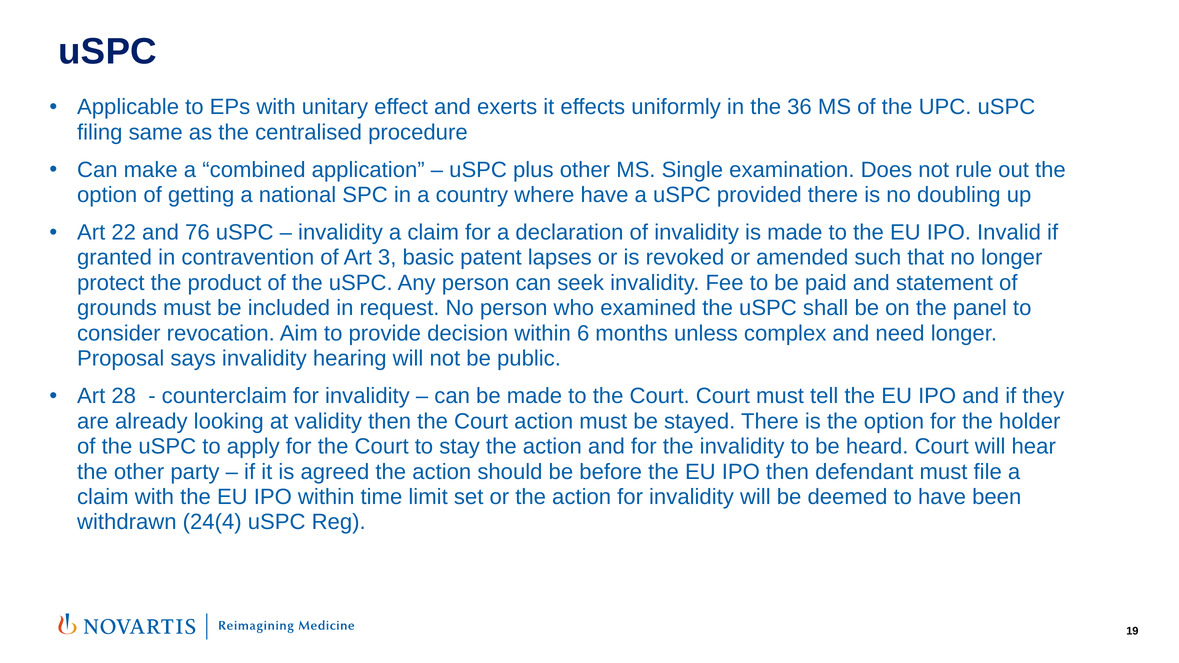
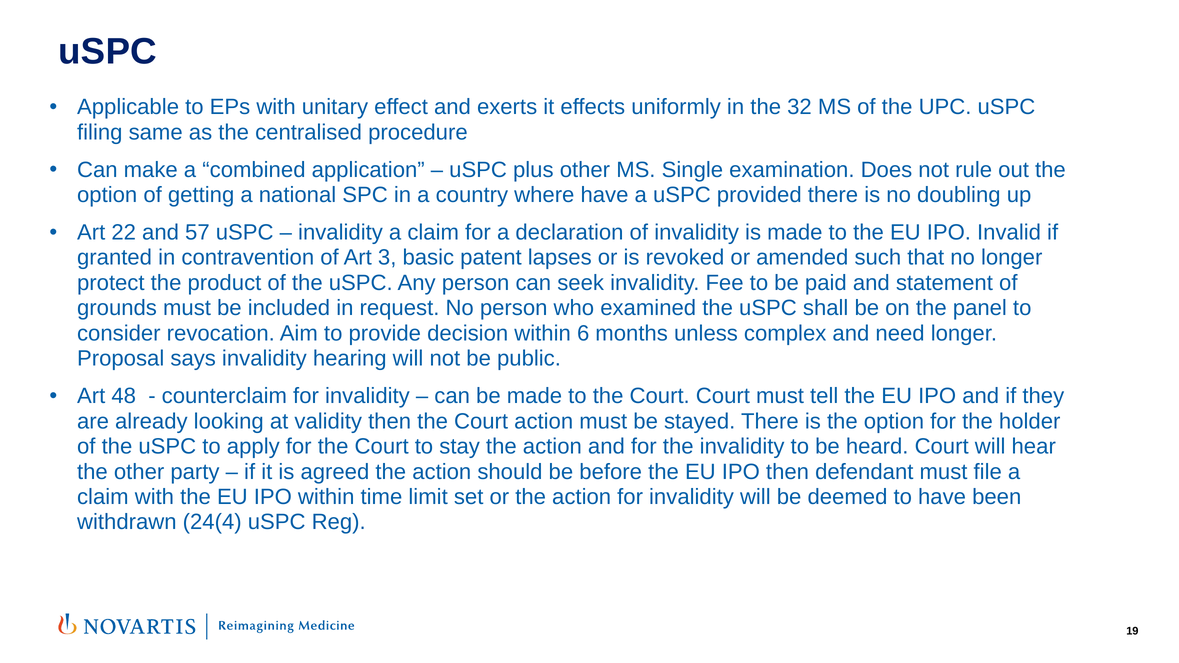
36: 36 -> 32 (799, 107)
76: 76 -> 57 (197, 233)
28: 28 -> 48 (124, 396)
